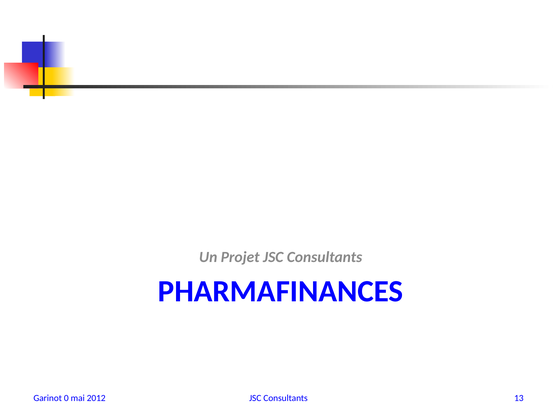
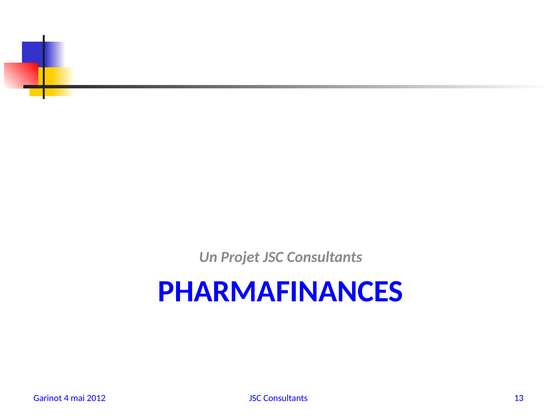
0: 0 -> 4 (66, 399)
